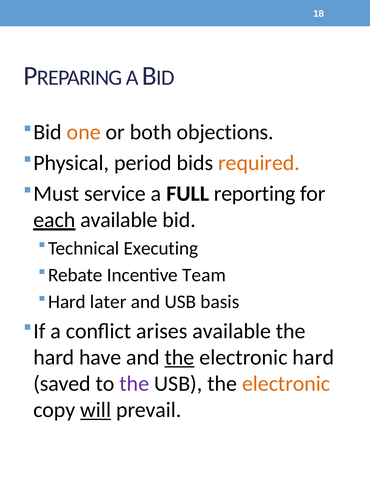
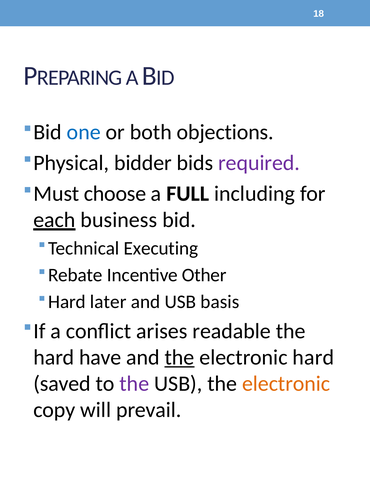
one colour: orange -> blue (84, 132)
period: period -> bidder (143, 163)
required colour: orange -> purple (259, 163)
service: service -> choose (115, 194)
reporting: reporting -> including (255, 194)
available: available -> business (119, 220)
Team: Team -> Other (204, 275)
arises available: available -> readable (232, 331)
will underline: present -> none (96, 410)
